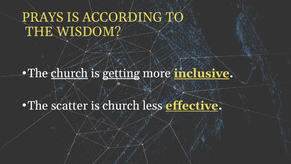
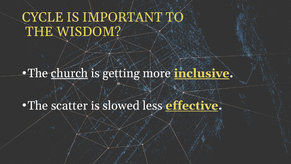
PRAYS: PRAYS -> CYCLE (43, 17)
ACCORDING: ACCORDING -> IMPORTANT (122, 17)
getting underline: present -> none (121, 73)
is church: church -> slowed (121, 105)
